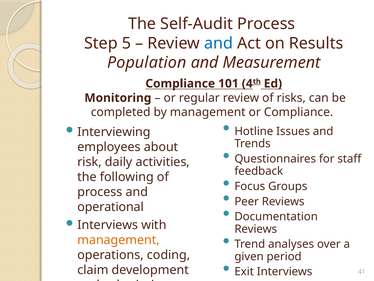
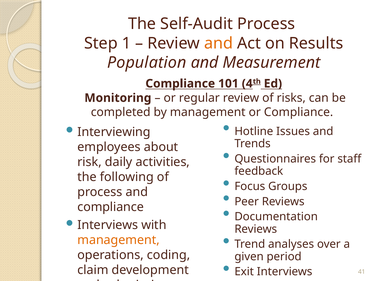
5: 5 -> 1 (126, 43)
and colour: blue -> orange (219, 43)
operational: operational -> compliance (111, 207)
